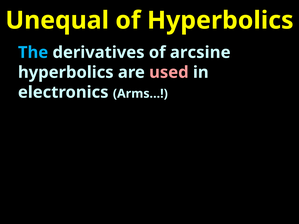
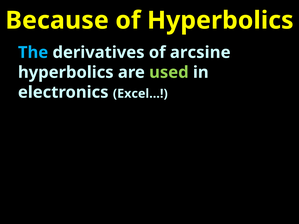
Unequal: Unequal -> Because (57, 20)
used colour: pink -> light green (169, 72)
Arms…: Arms… -> Excel… (140, 94)
